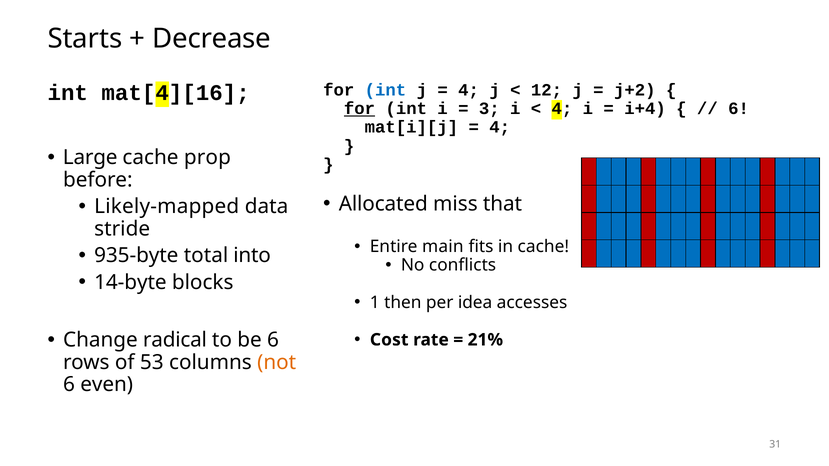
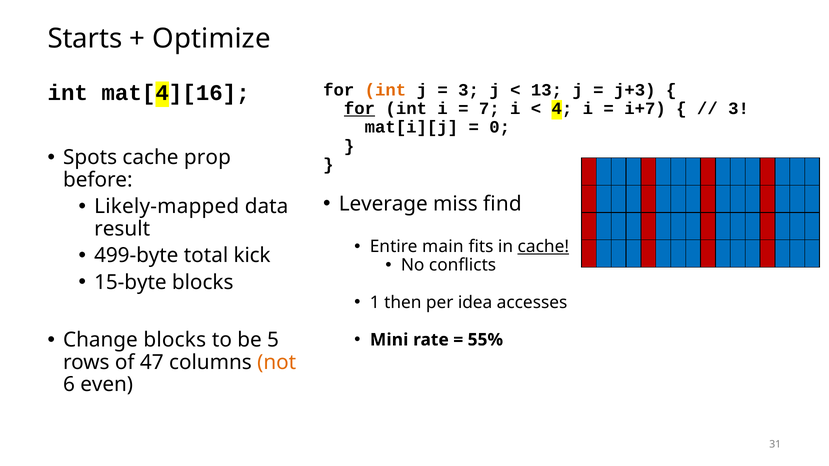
Decrease: Decrease -> Optimize (211, 39)
int colour: blue -> orange (385, 90)
4: 4 -> 3 (469, 90)
12: 12 -> 13 (546, 90)
j+2: j+2 -> j+3 (635, 90)
3: 3 -> 7 (489, 109)
i+4: i+4 -> i+7 (645, 109)
6: 6 -> 3 (739, 109)
4: 4 -> 0 (500, 127)
Large: Large -> Spots (90, 158)
Allocated: Allocated -> Leverage (383, 204)
that: that -> find (502, 204)
stride: stride -> result (122, 229)
cache underline: none -> present (543, 247)
935-byte: 935-byte -> 499-byte (136, 256)
into: into -> kick (252, 256)
14-byte: 14-byte -> 15-byte (130, 282)
Change radical: radical -> blocks (175, 340)
be 6: 6 -> 5 (273, 340)
Cost: Cost -> Mini (389, 340)
21%: 21% -> 55% (485, 340)
53: 53 -> 47 (152, 363)
